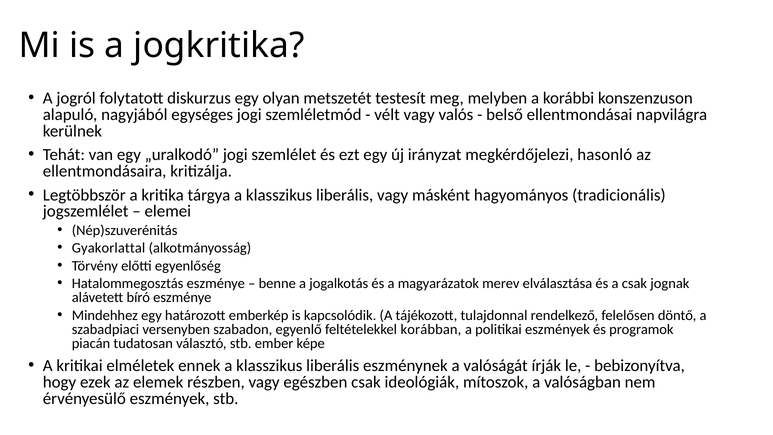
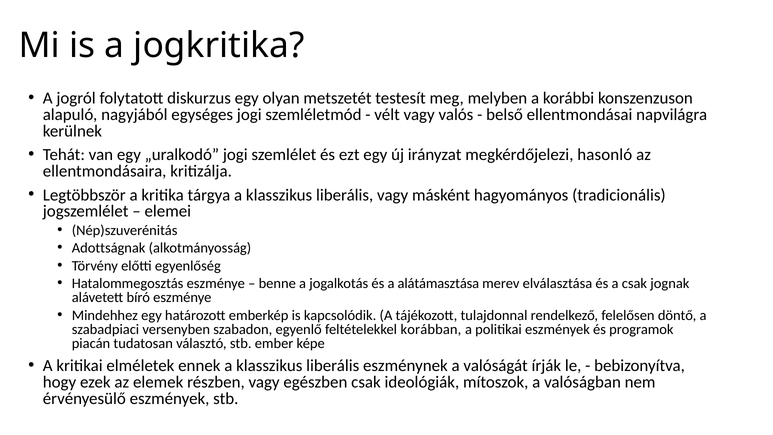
Gyakorlattal: Gyakorlattal -> Adottságnak (109, 248)
magyarázatok: magyarázatok -> alátámasztása (438, 283)
